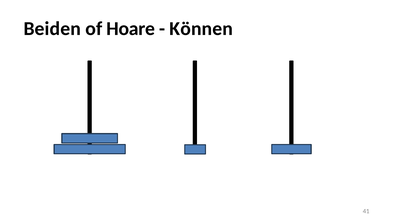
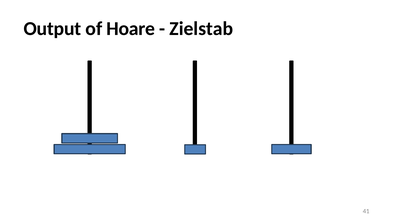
Beiden: Beiden -> Output (52, 29)
Können: Können -> Zielstab (201, 29)
